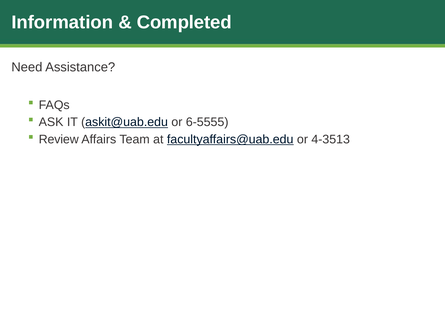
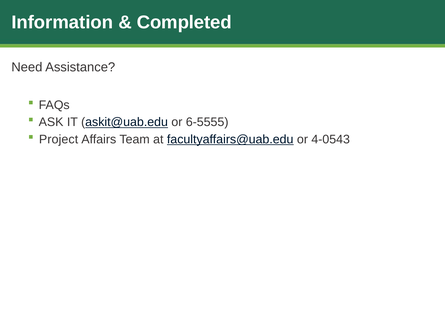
Review: Review -> Project (59, 139)
4-3513: 4-3513 -> 4-0543 (331, 139)
